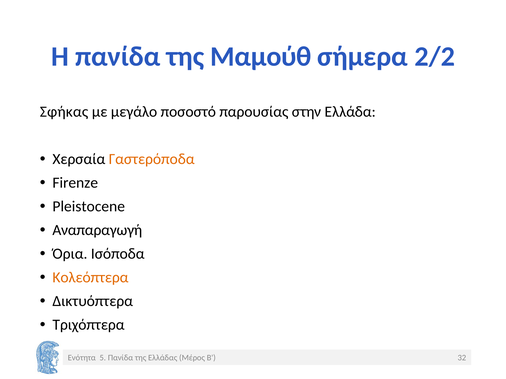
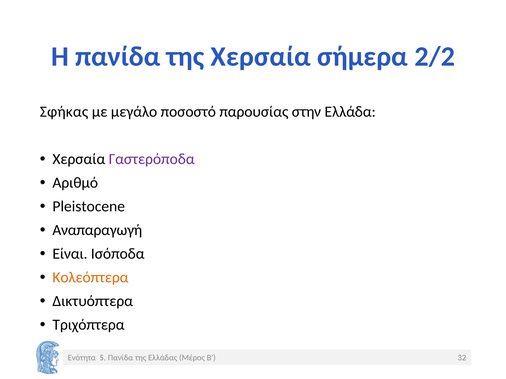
της Μαμούθ: Μαμούθ -> Χερσαία (261, 57)
Γαστερόποδα colour: orange -> purple (152, 159)
Firenze: Firenze -> Αριθμό (75, 183)
Όρια: Όρια -> Είναι (70, 254)
